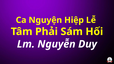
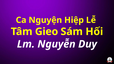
Phải: Phải -> Gieo (47, 32)
